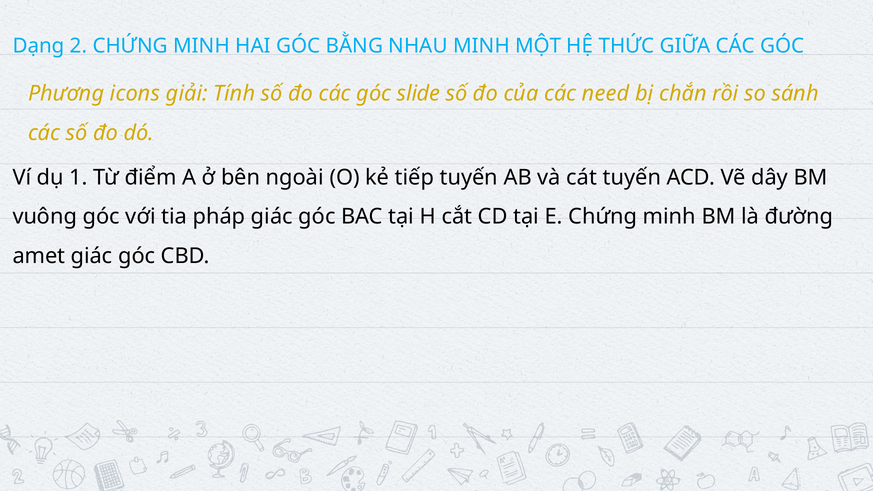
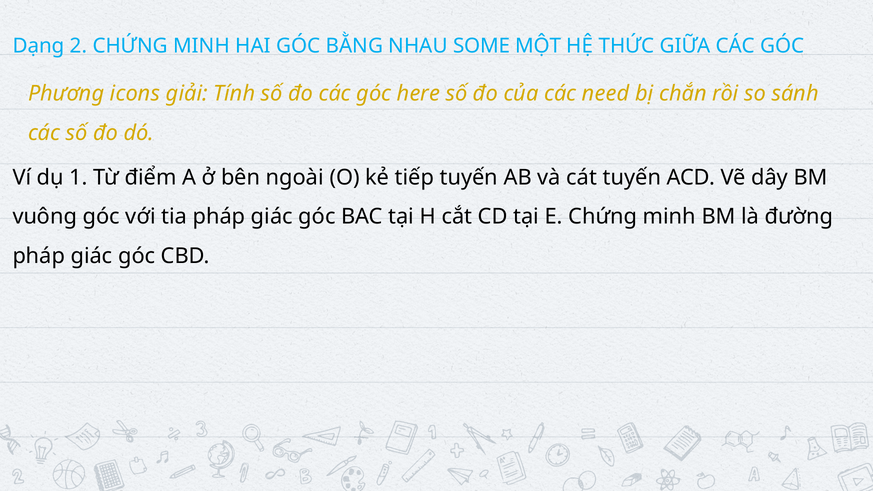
NHAU MINH: MINH -> SOME (482, 46)
slide: slide -> here (418, 94)
amet: amet -> pháp (39, 256)
